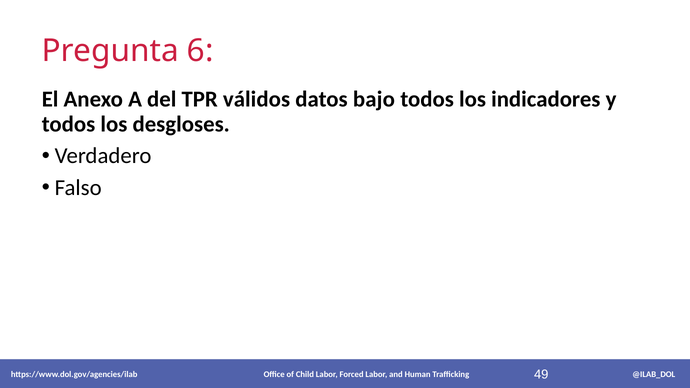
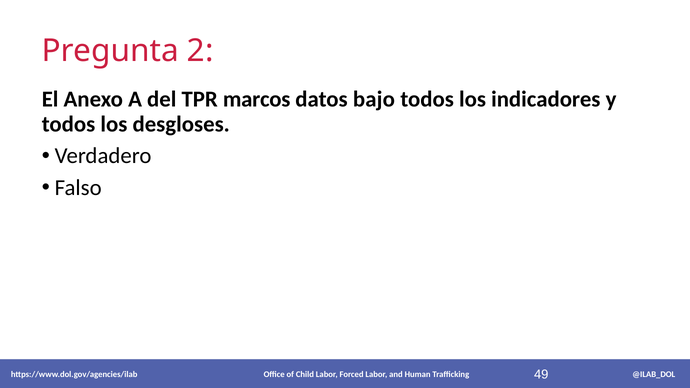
6: 6 -> 2 (200, 51)
válidos: válidos -> marcos (257, 99)
